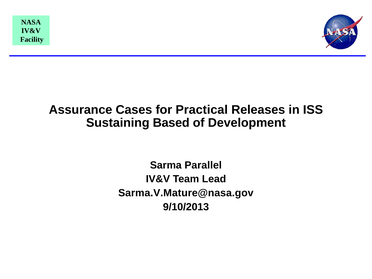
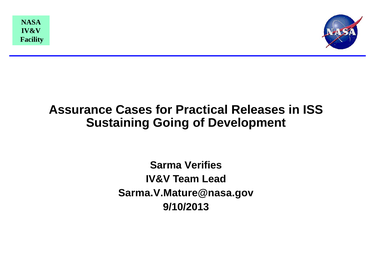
Based: Based -> Going (171, 123)
Parallel: Parallel -> Verifies (203, 165)
